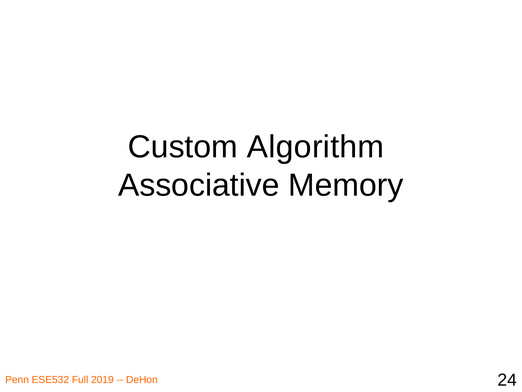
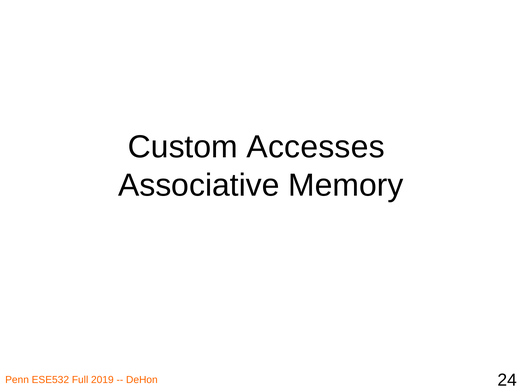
Algorithm: Algorithm -> Accesses (316, 147)
